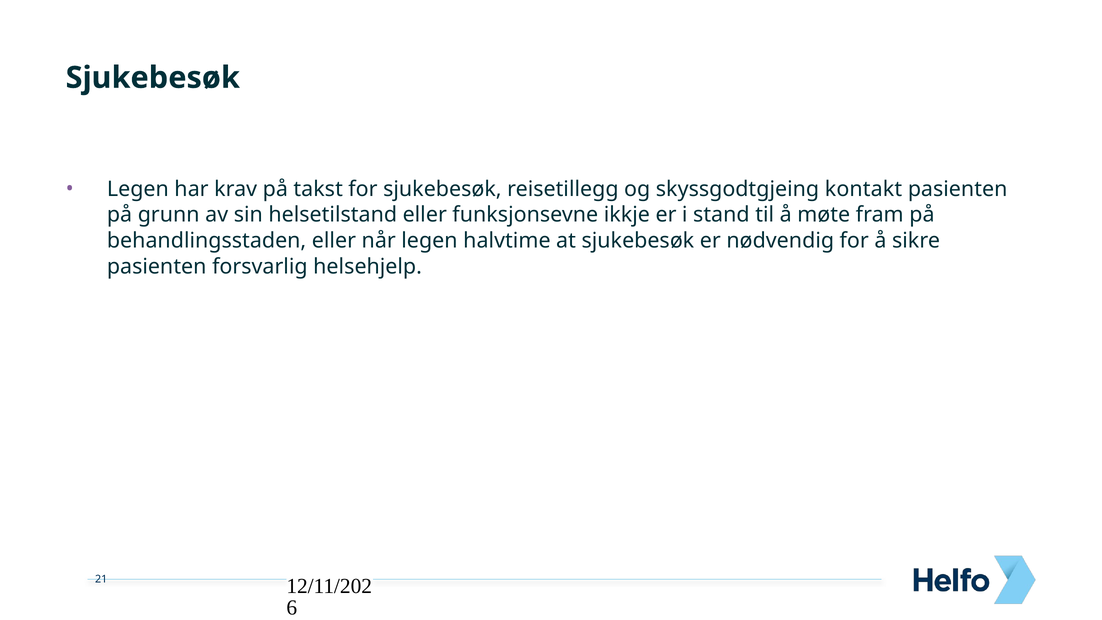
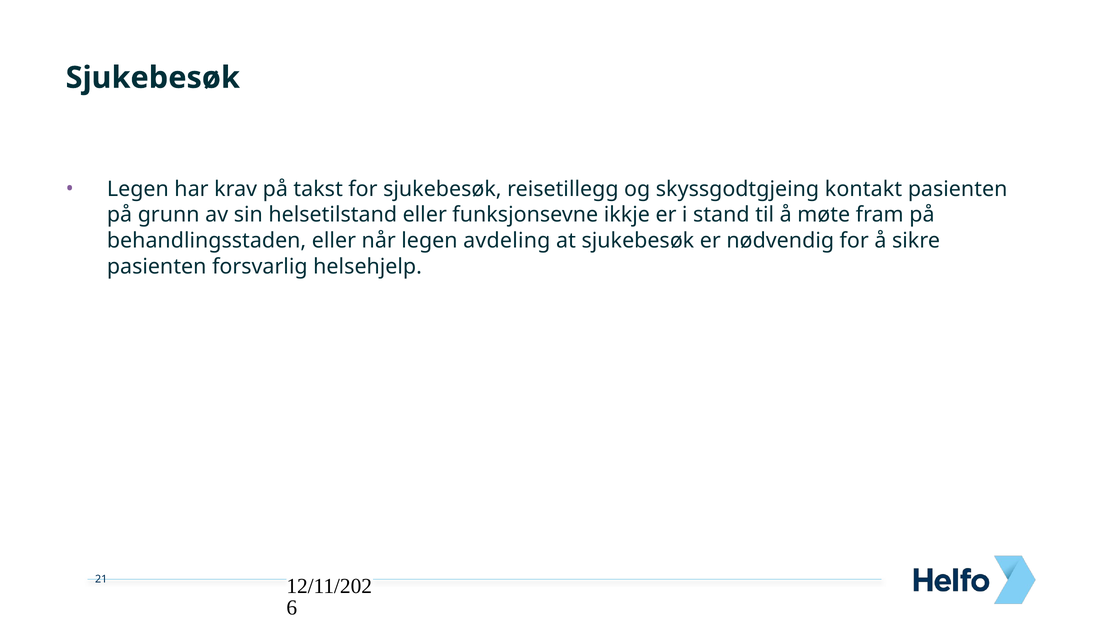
halvtime: halvtime -> avdeling (507, 241)
